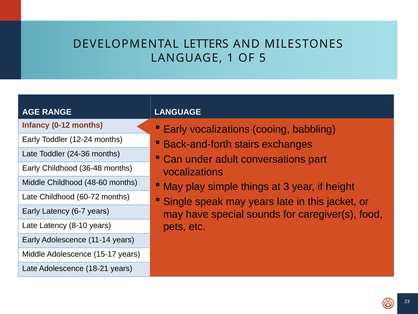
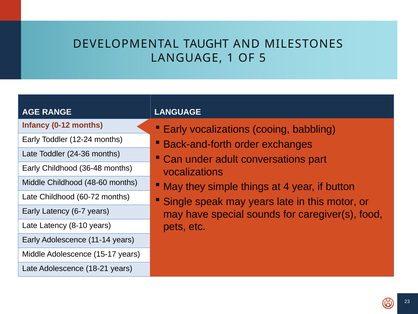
LETTERS: LETTERS -> TAUGHT (206, 44)
stairs: stairs -> order (247, 144)
play: play -> they (195, 186)
3: 3 -> 4 (286, 186)
height: height -> button (340, 186)
jacket: jacket -> motor (342, 201)
